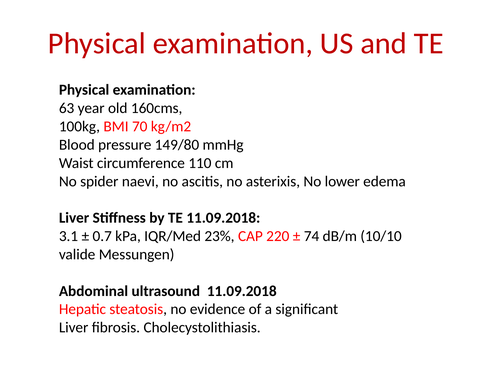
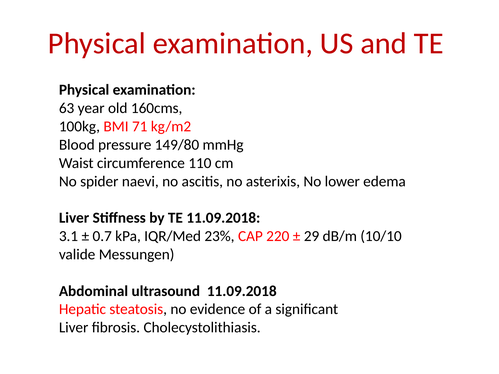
70: 70 -> 71 (140, 127)
74: 74 -> 29 (312, 236)
